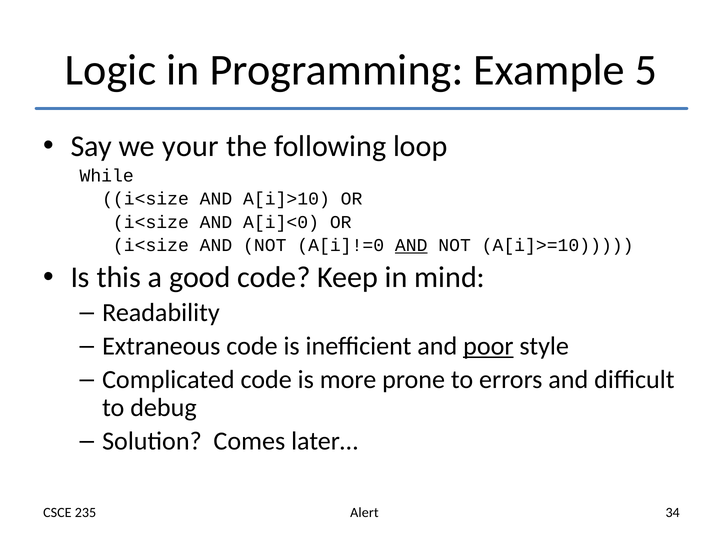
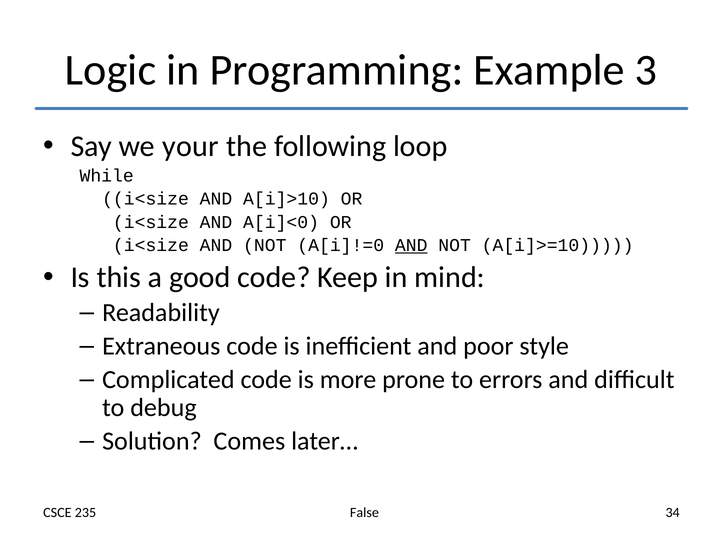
5: 5 -> 3 (646, 70)
poor underline: present -> none (488, 346)
Alert: Alert -> False (364, 513)
